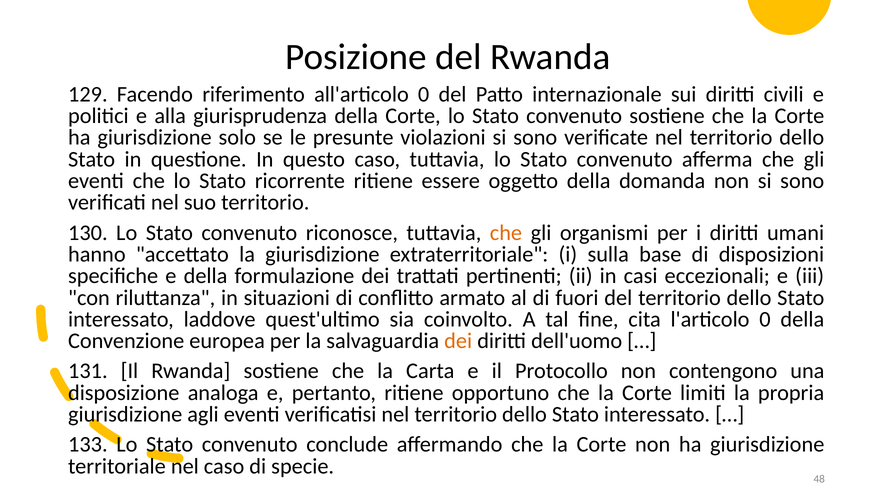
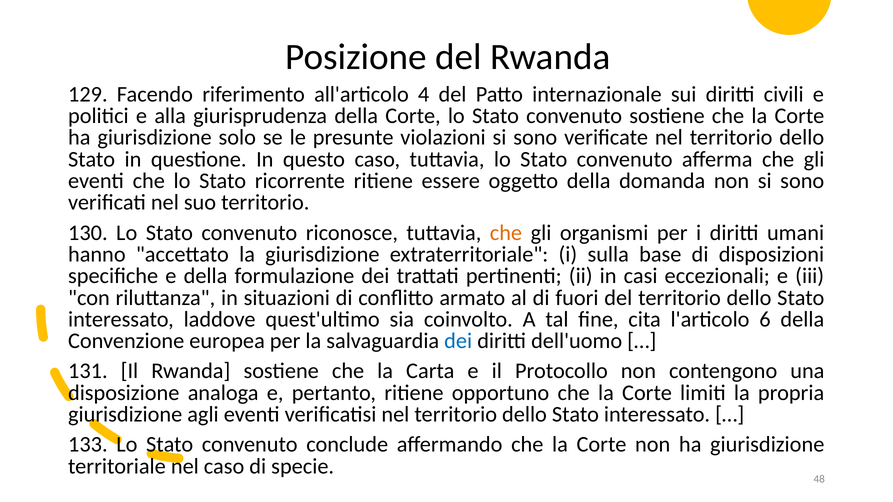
all'articolo 0: 0 -> 4 (424, 94)
l'articolo 0: 0 -> 6 (765, 320)
dei colour: orange -> blue (458, 341)
